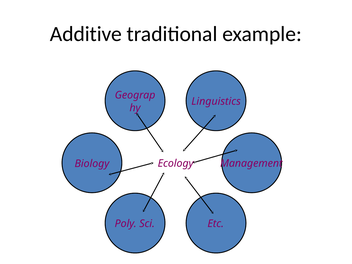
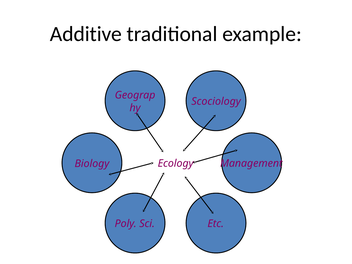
Linguistics: Linguistics -> Scociology (216, 101)
